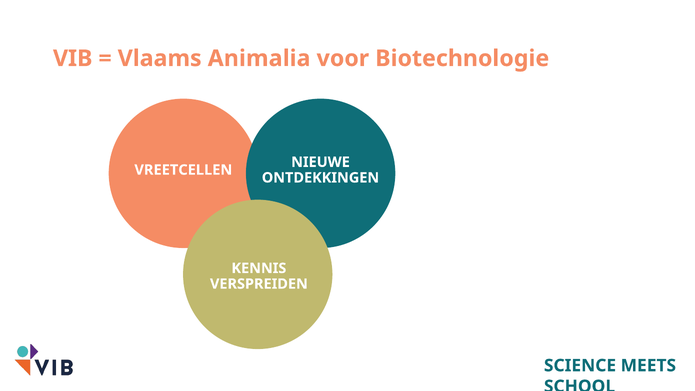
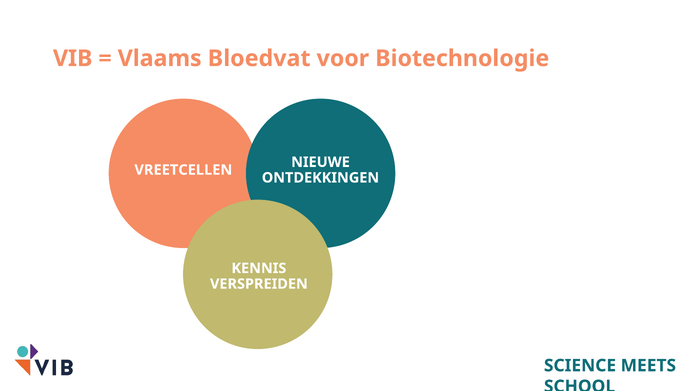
Animalia: Animalia -> Bloedvat (259, 58)
